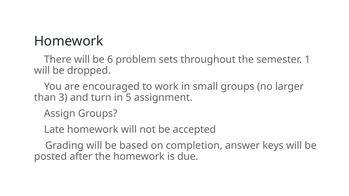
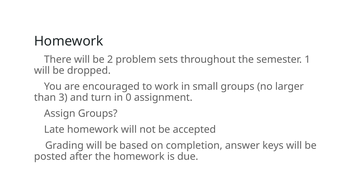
6: 6 -> 2 (110, 60)
5: 5 -> 0 (128, 98)
